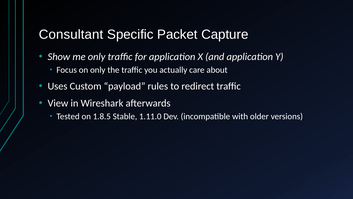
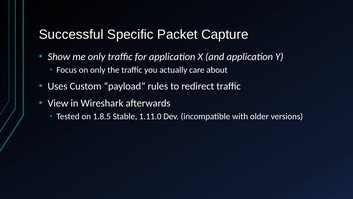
Consultant: Consultant -> Successful (71, 34)
